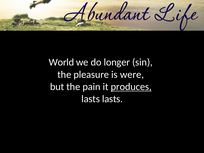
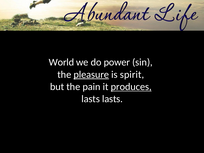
longer: longer -> power (117, 62)
pleasure underline: none -> present (91, 74)
were: were -> spirit (132, 74)
